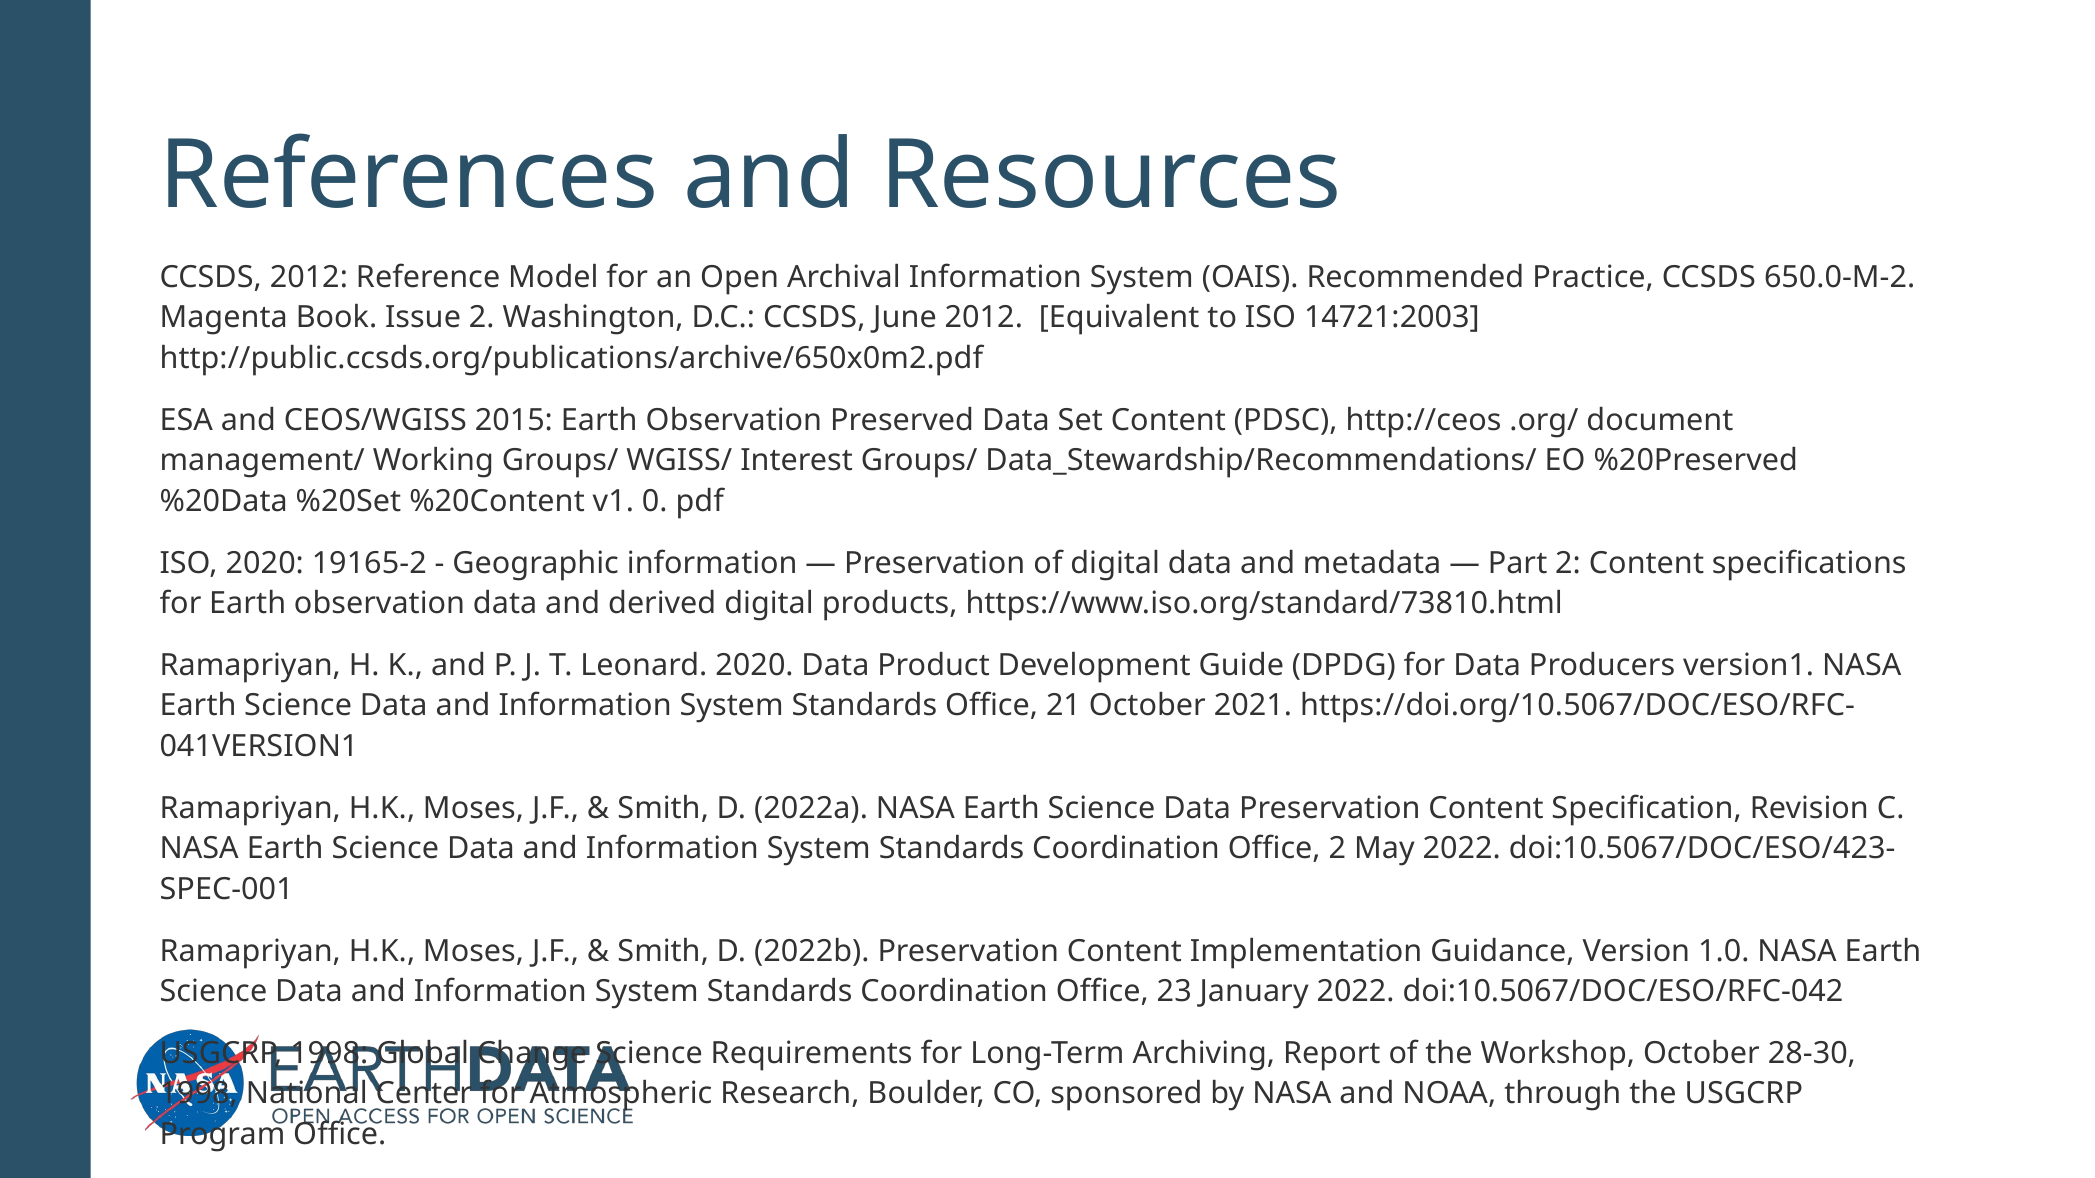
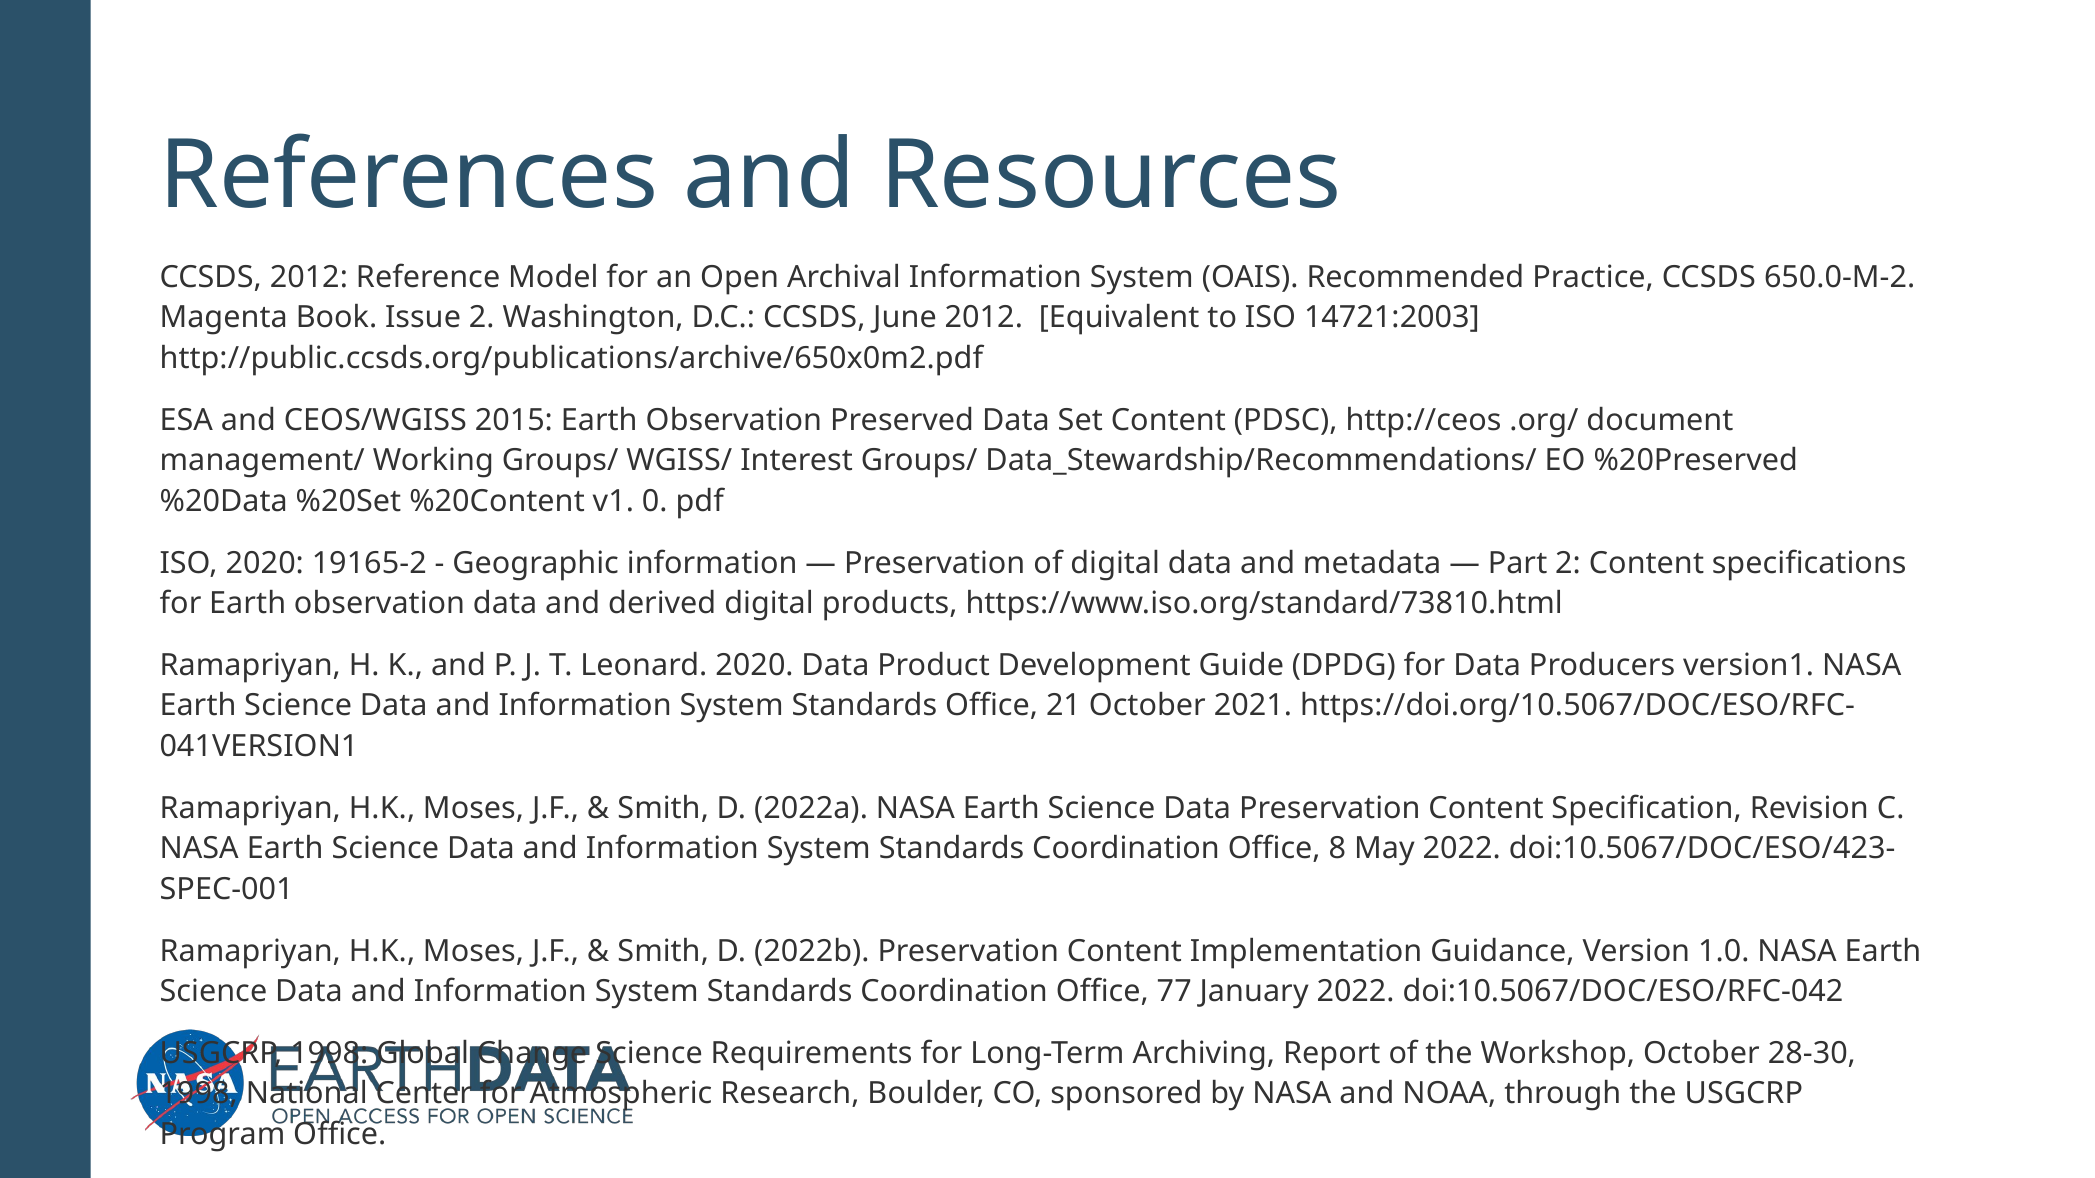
Office 2: 2 -> 8 (1337, 849)
23: 23 -> 77 (1174, 992)
